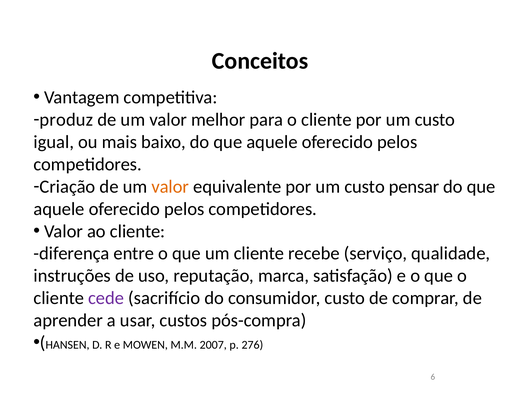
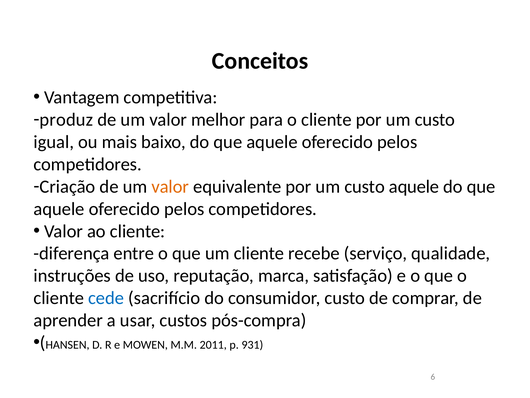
custo pensar: pensar -> aquele (414, 186)
cede colour: purple -> blue (106, 298)
2007: 2007 -> 2011 (213, 344)
276: 276 -> 931 (252, 344)
